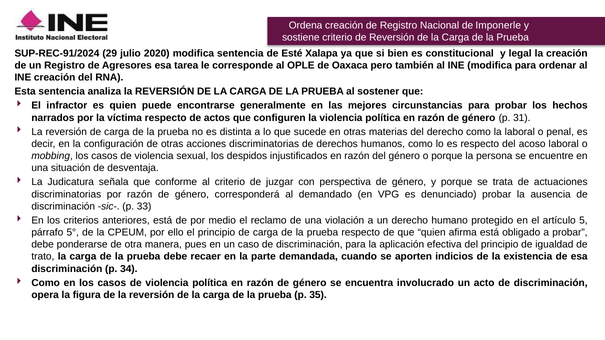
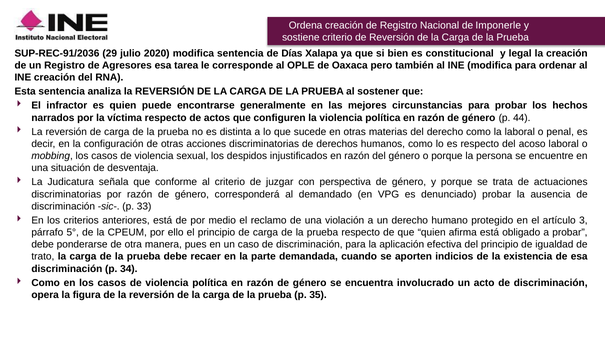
SUP-REC-91/2024: SUP-REC-91/2024 -> SUP-REC-91/2036 (57, 53)
Esté: Esté -> Días (292, 53)
31: 31 -> 44 (522, 118)
5: 5 -> 3 (583, 221)
